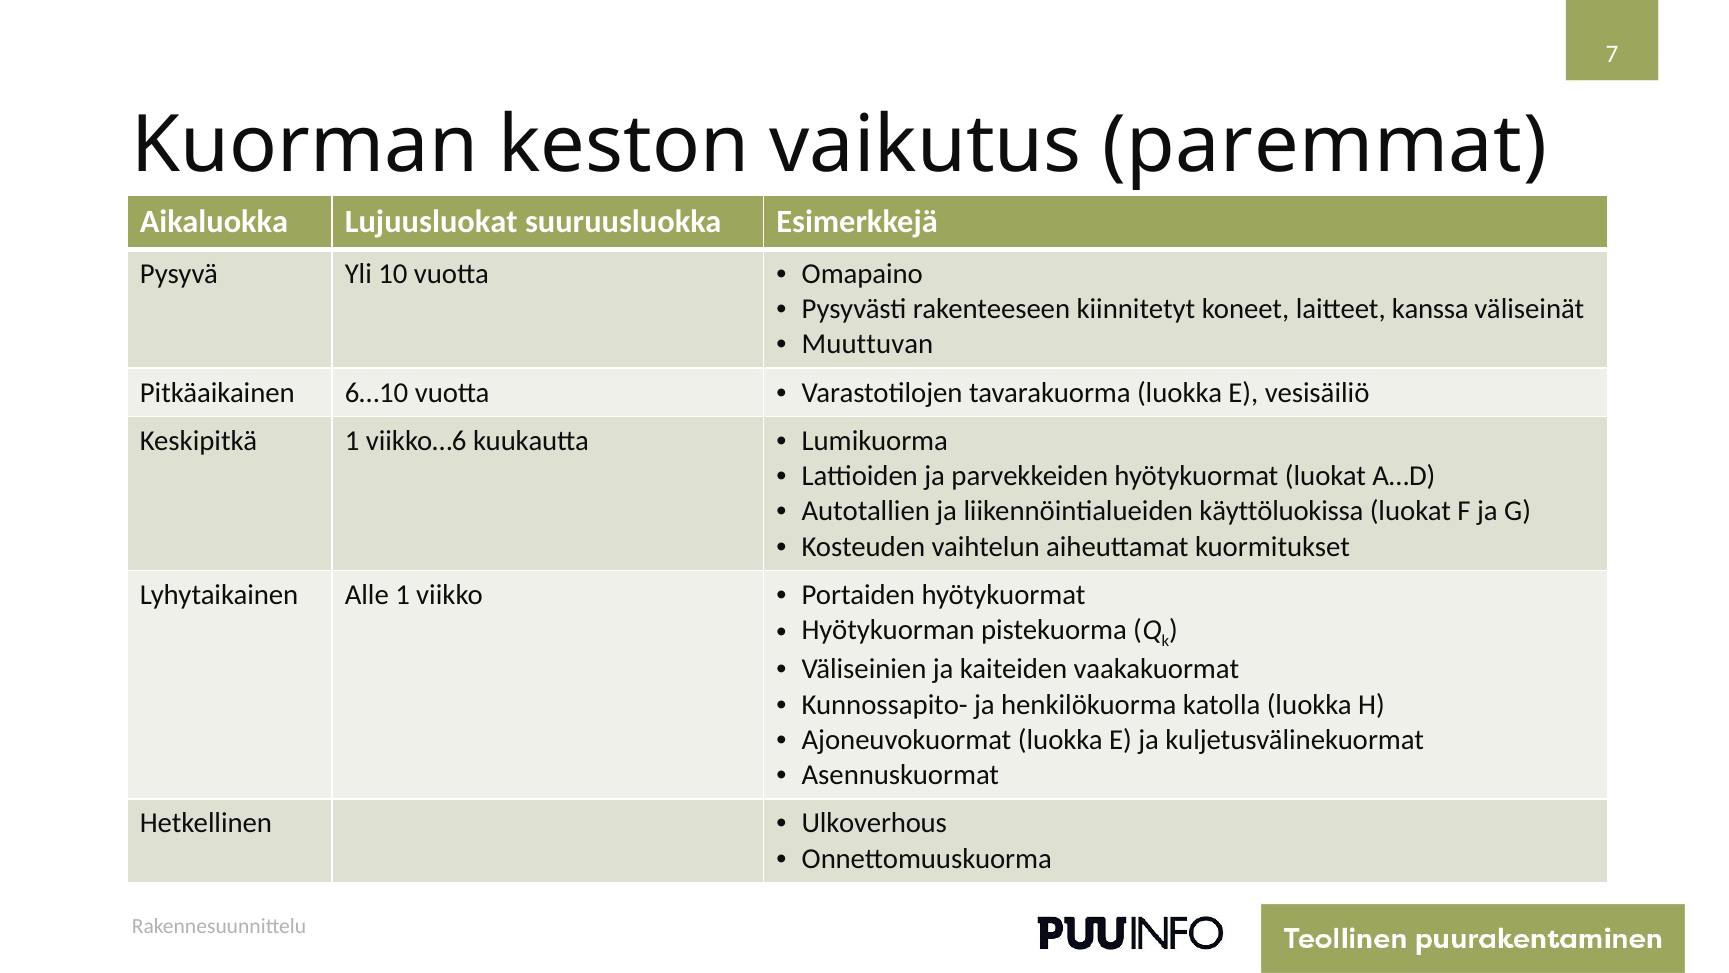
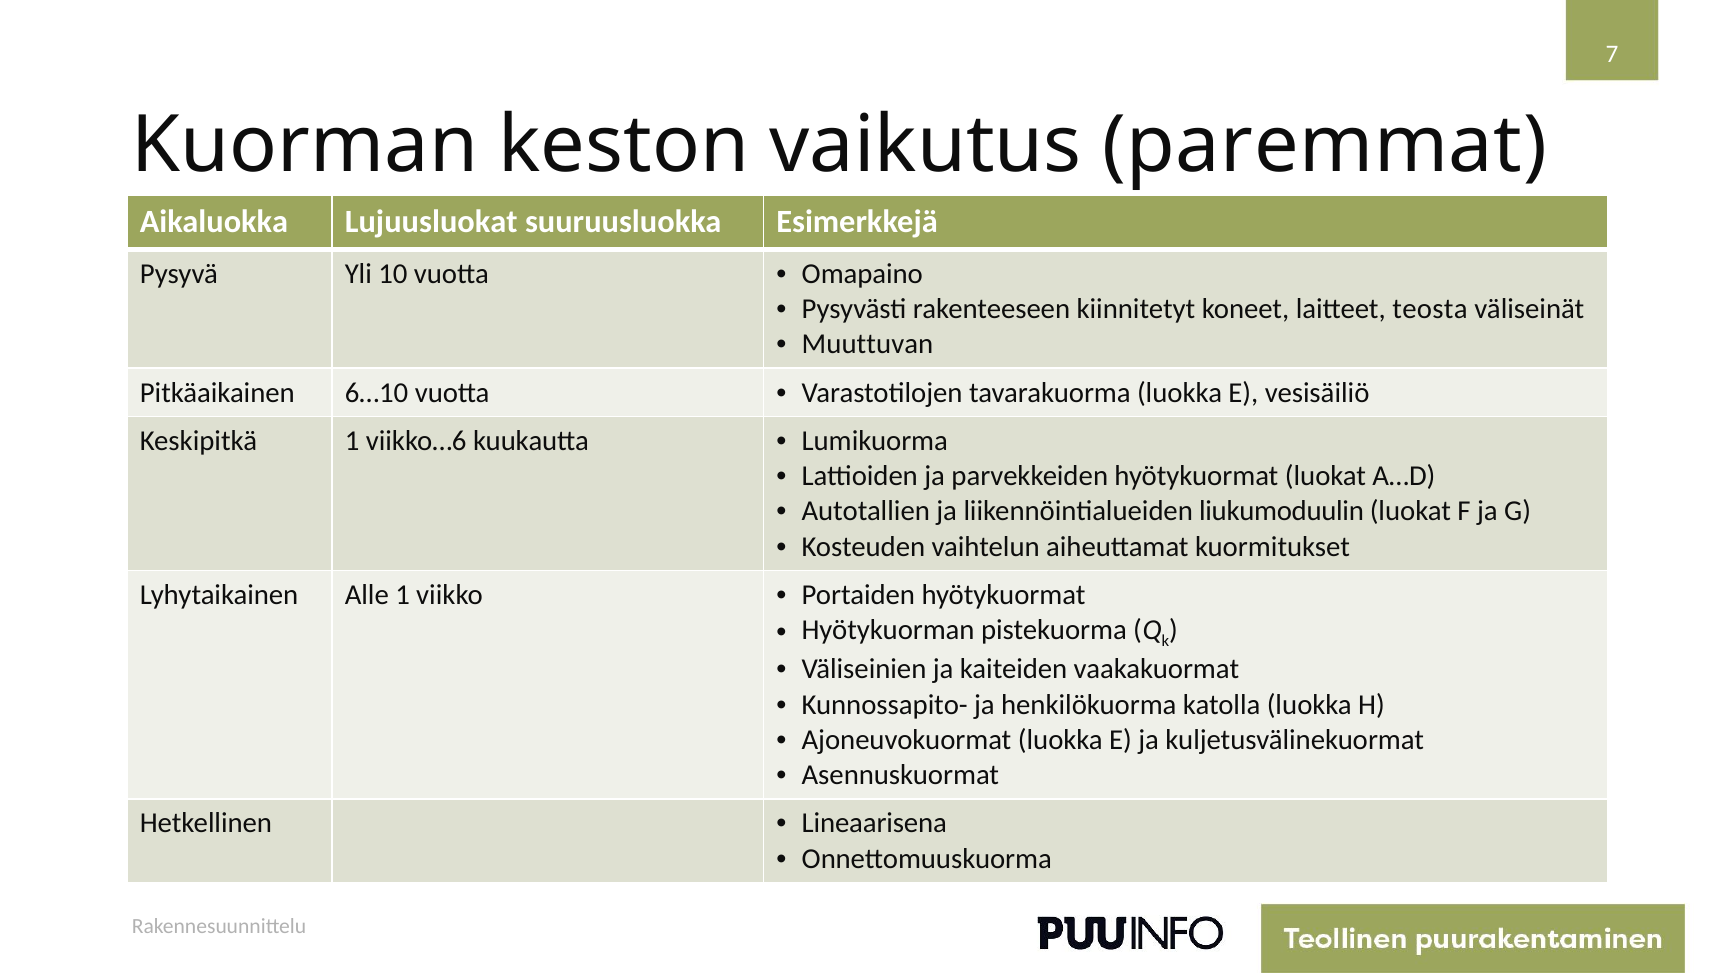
kanssa: kanssa -> teosta (1430, 309)
käyttöluokissa: käyttöluokissa -> liukumoduulin (1281, 511)
Ulkoverhous: Ulkoverhous -> Lineaarisena (874, 823)
